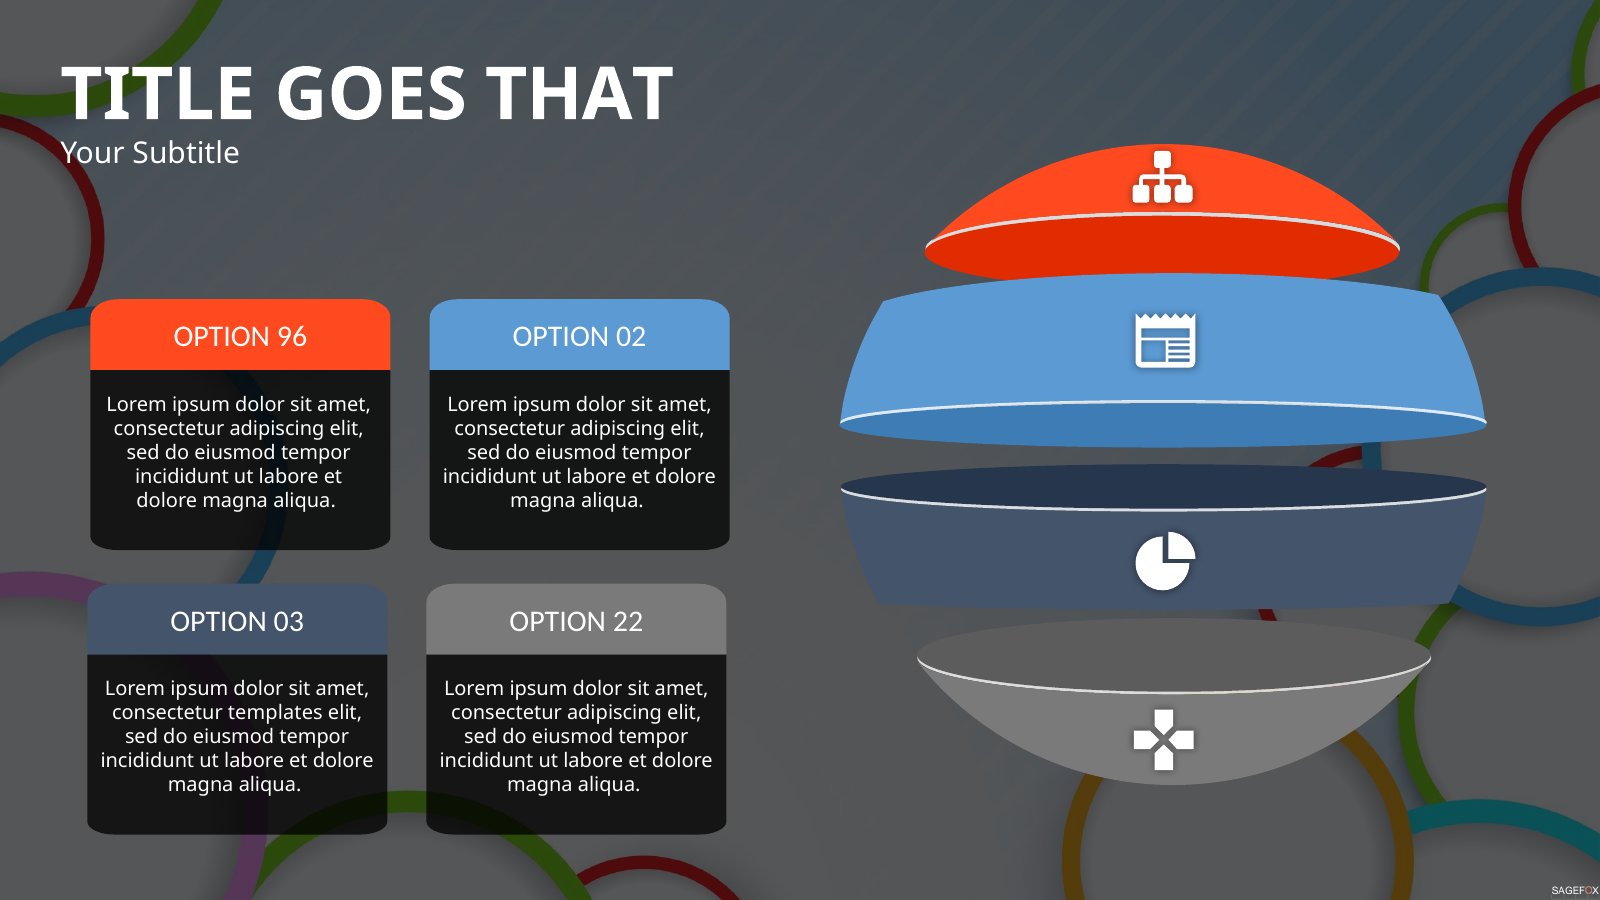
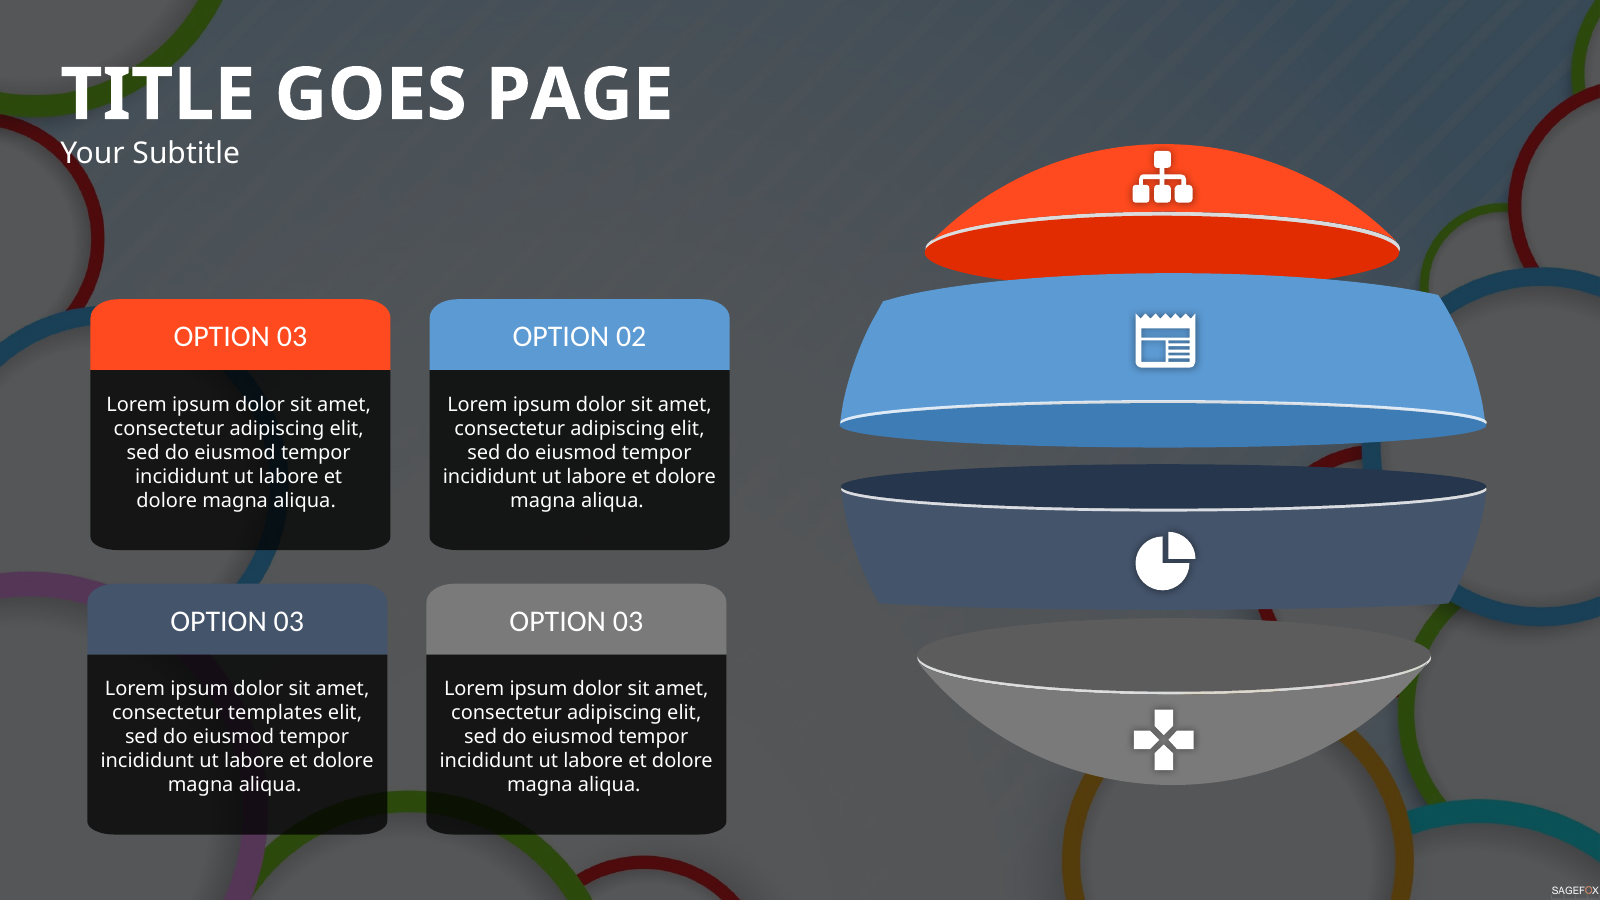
THAT: THAT -> PAGE (579, 95)
96: 96 -> 03 (292, 337)
22: 22 -> 03 (628, 621)
